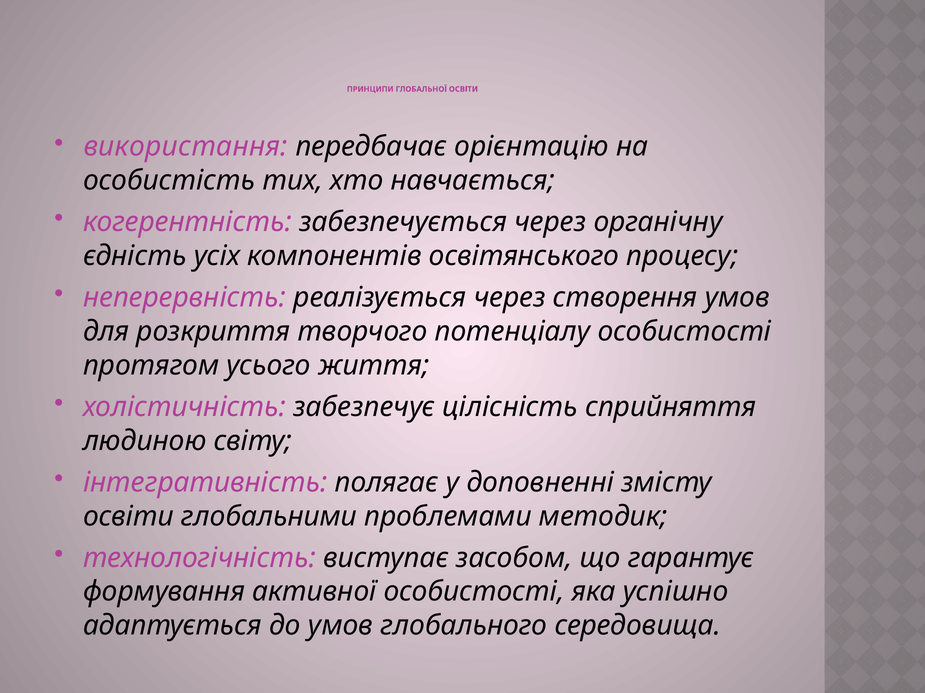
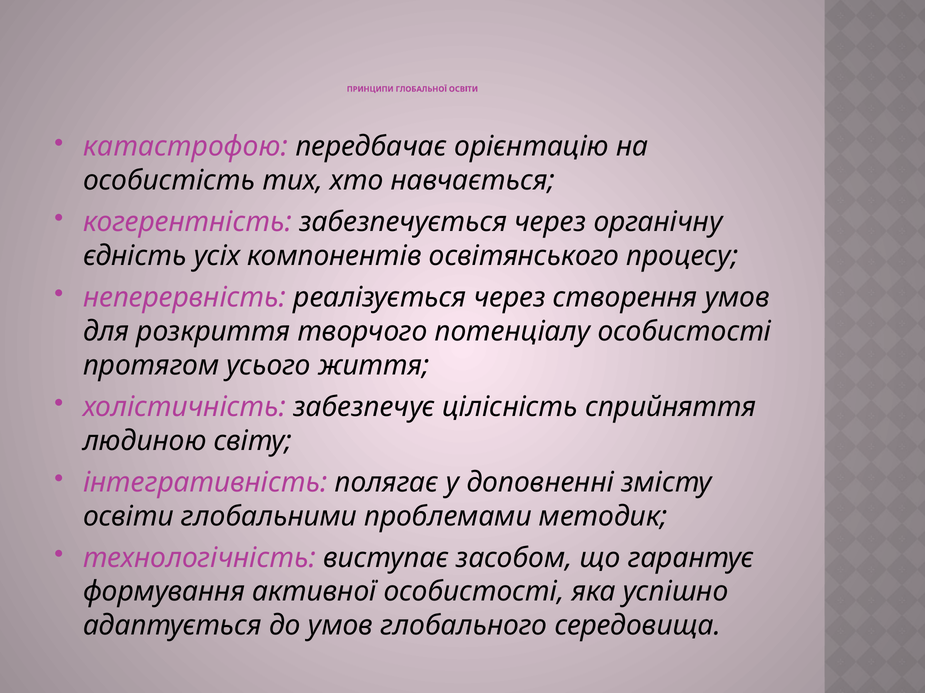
використання: використання -> катастрофою (186, 147)
